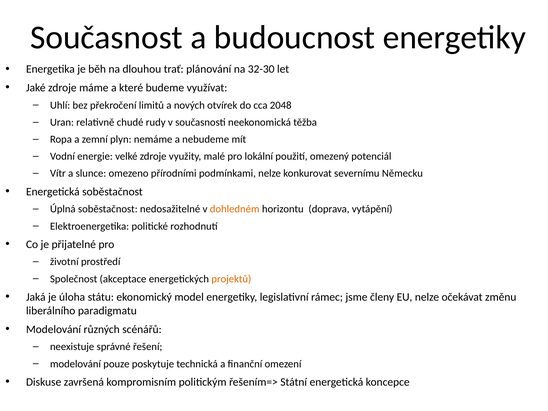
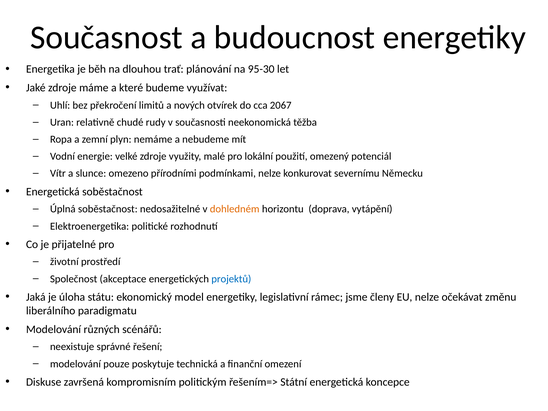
32-30: 32-30 -> 95-30 (261, 69)
2048: 2048 -> 2067 (281, 105)
projektů colour: orange -> blue (231, 279)
